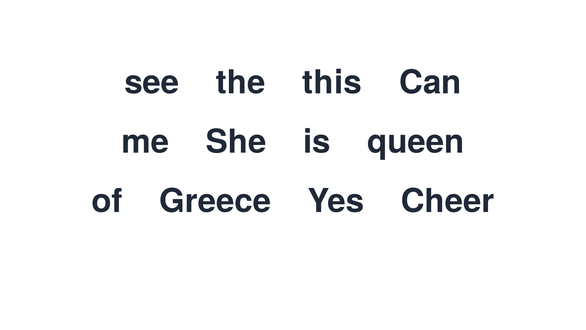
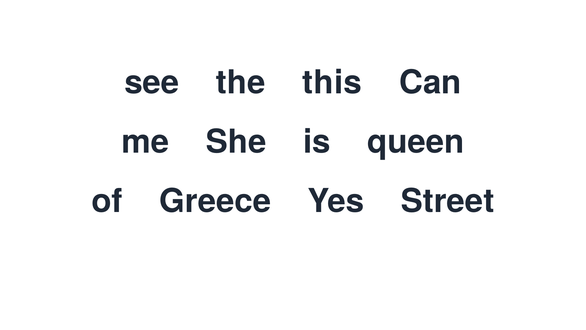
Cheer: Cheer -> Street (448, 201)
